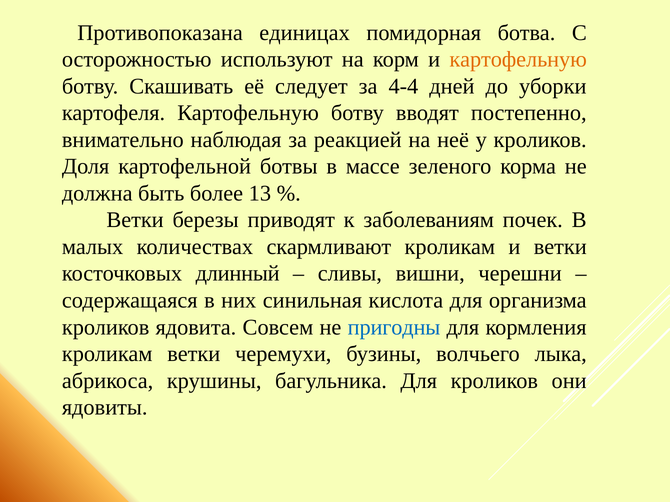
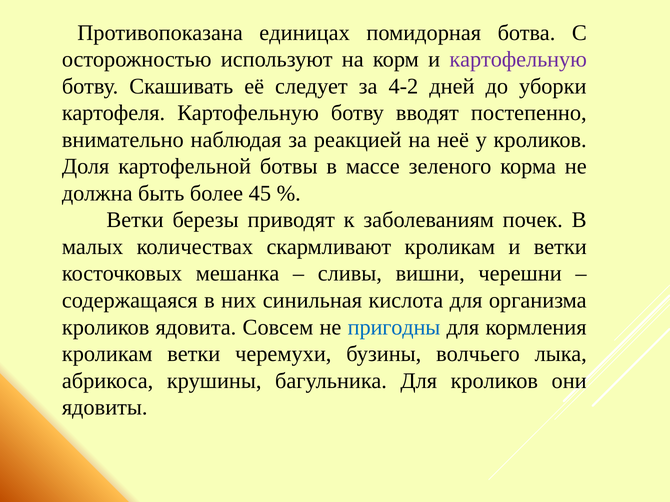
картофельную colour: orange -> purple (518, 59)
4-4: 4-4 -> 4-2 (403, 86)
13: 13 -> 45 (260, 193)
длинный: длинный -> мешанка (238, 274)
